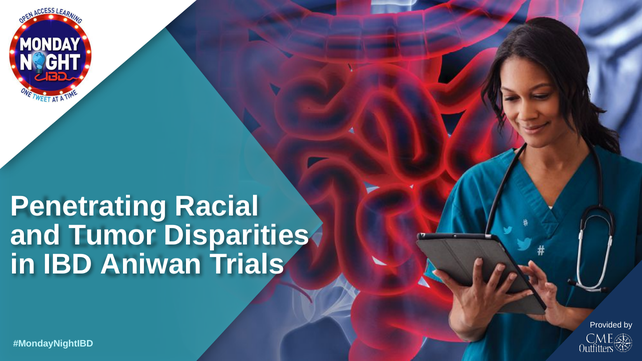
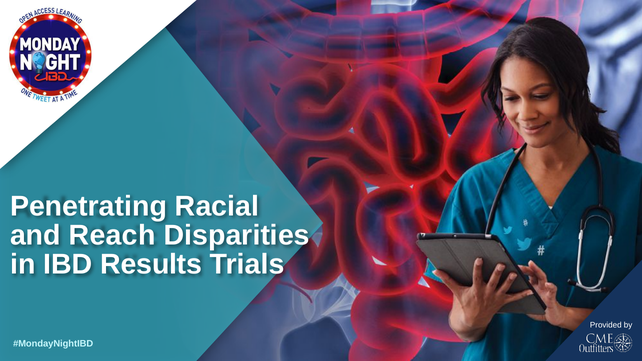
Tumor: Tumor -> Reach (112, 235)
Aniwan: Aniwan -> Results (151, 264)
